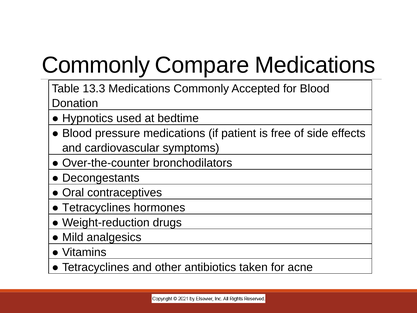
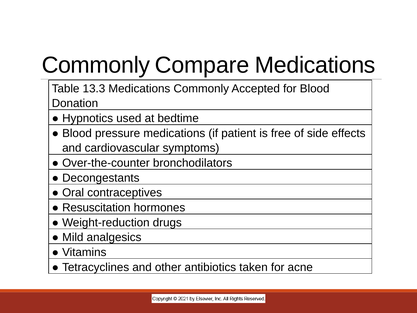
Tetracyclines: Tetracyclines -> Resuscitation (96, 207)
